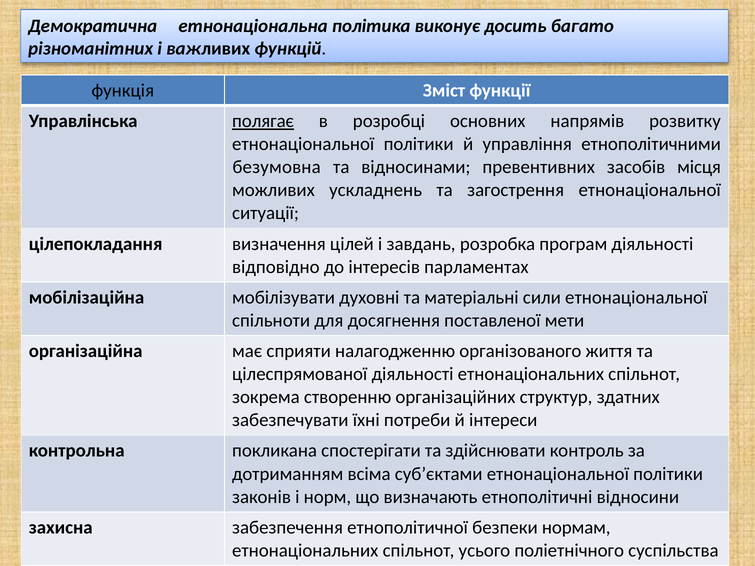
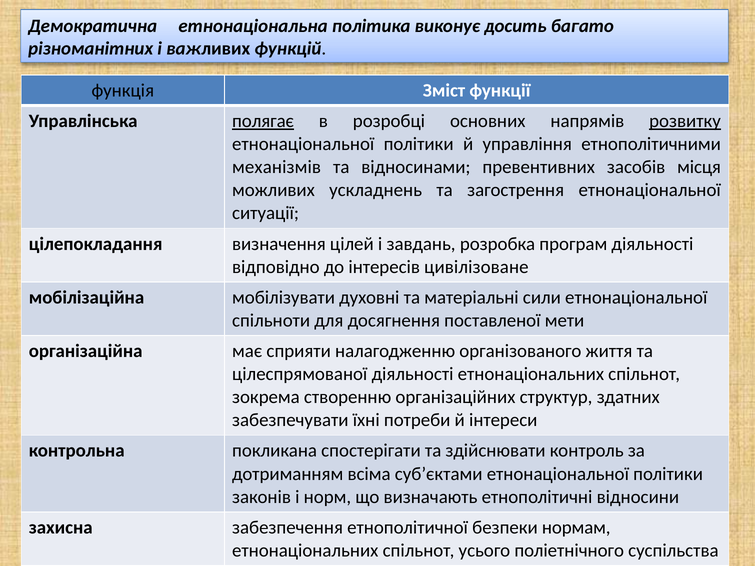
розвитку underline: none -> present (685, 121)
безумовна: безумовна -> механізмів (277, 167)
парламентах: парламентах -> цивілізоване (476, 267)
